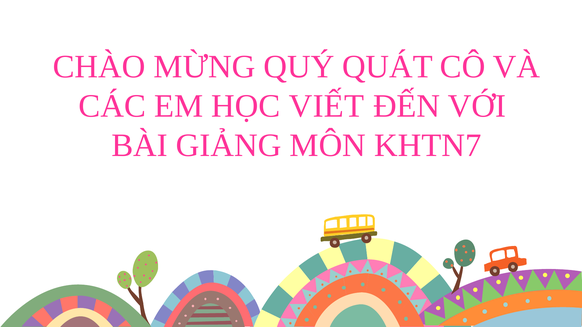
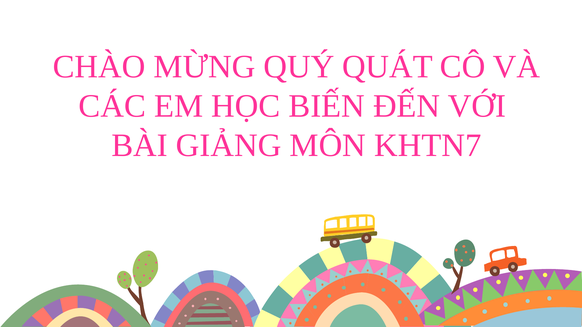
VIẾT: VIẾT -> BIẾN (327, 106)
